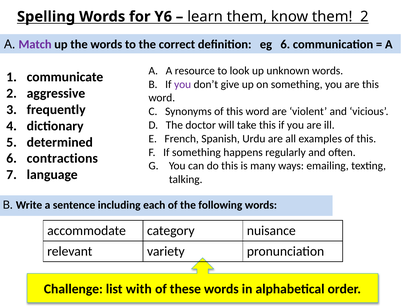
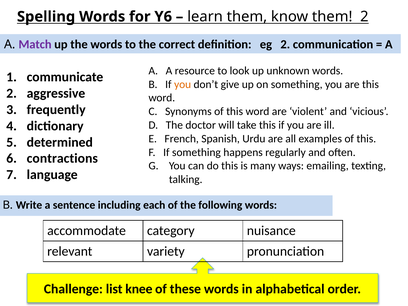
eg 6: 6 -> 2 (285, 45)
you colour: purple -> orange (183, 84)
with: with -> knee (139, 289)
